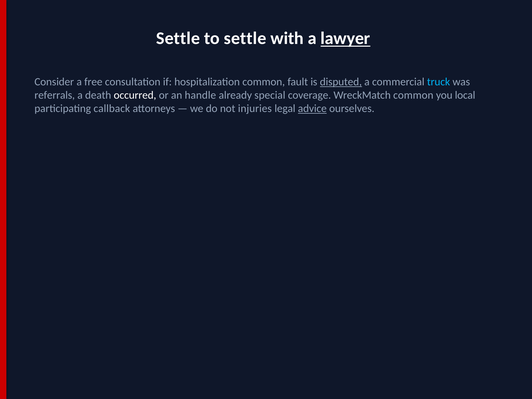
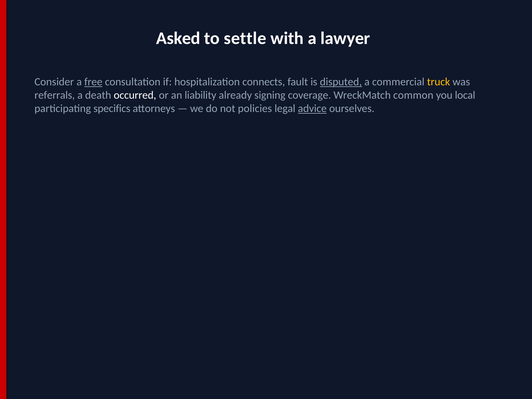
Settle: Settle -> Asked (178, 38)
lawyer underline: present -> none (345, 38)
free underline: none -> present (93, 82)
hospitalization common: common -> connects (264, 82)
truck colour: light blue -> yellow (439, 82)
handle: handle -> liability (201, 95)
special: special -> signing (270, 95)
callback: callback -> specifics (112, 108)
injuries: injuries -> policies (255, 108)
